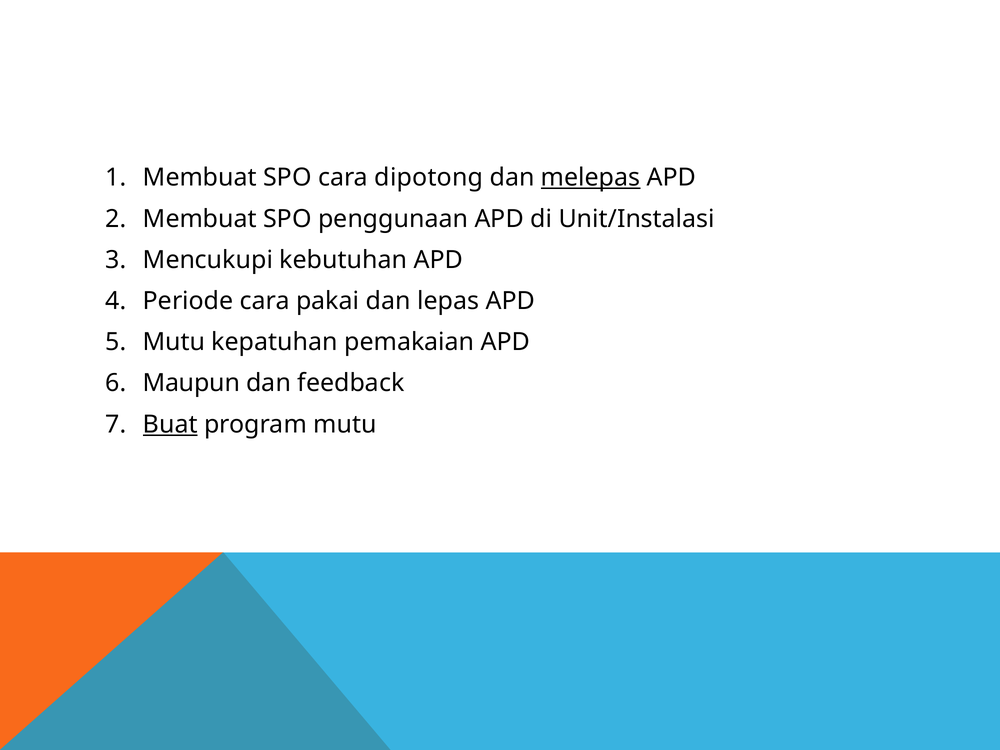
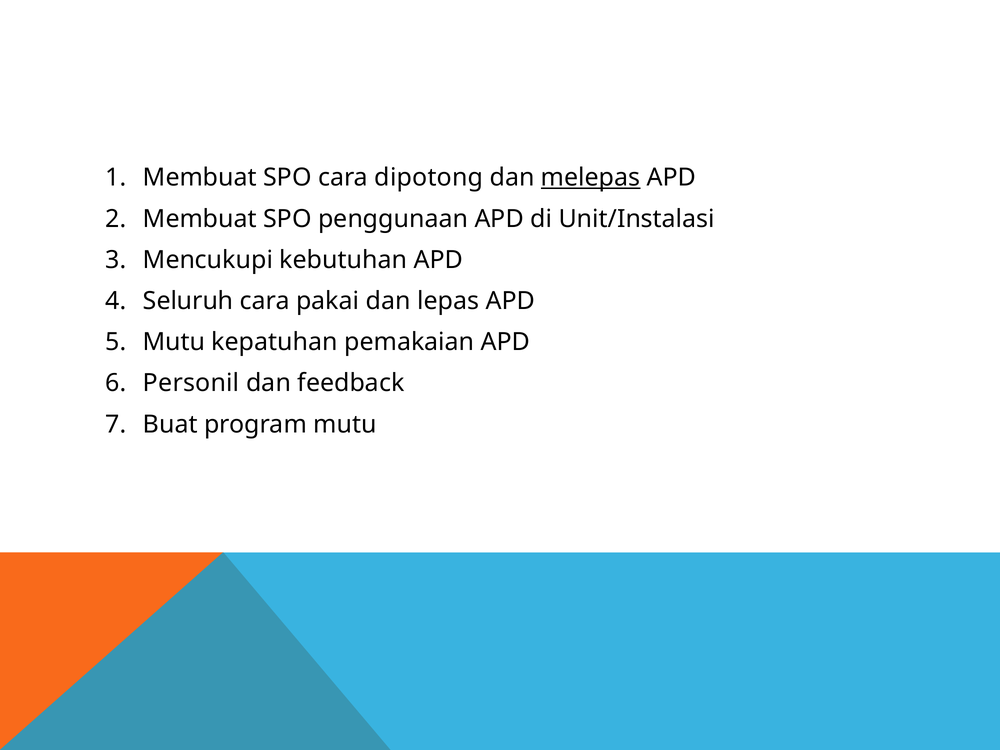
Periode: Periode -> Seluruh (188, 301)
Maupun: Maupun -> Personil (191, 383)
Buat underline: present -> none (170, 424)
